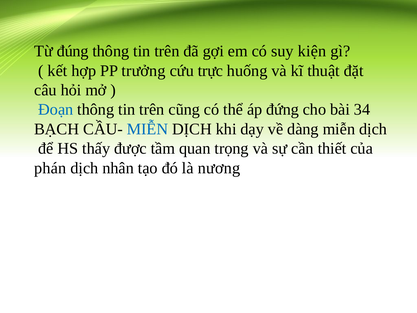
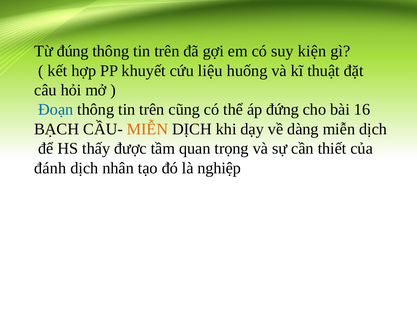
trưởng: trưởng -> khuyết (144, 71)
trực: trực -> liệu (210, 71)
34: 34 -> 16 (362, 110)
MIỄN colour: blue -> orange (148, 129)
phán: phán -> đánh (50, 168)
nương: nương -> nghiệp (219, 168)
